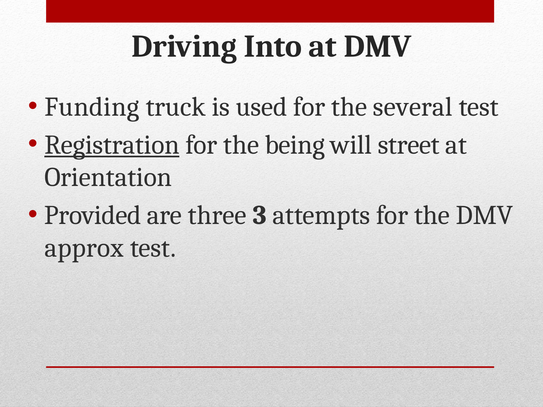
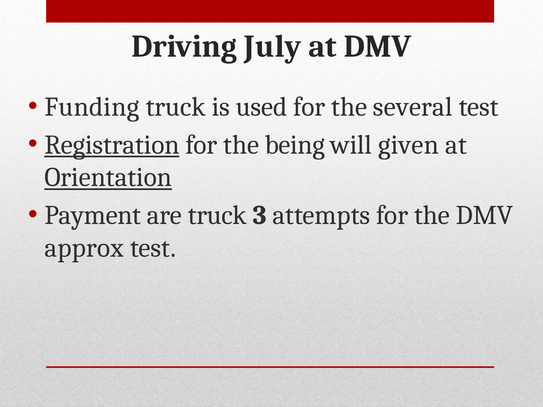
Into: Into -> July (273, 47)
street: street -> given (408, 145)
Orientation underline: none -> present (108, 177)
Provided: Provided -> Payment (93, 215)
are three: three -> truck (217, 215)
